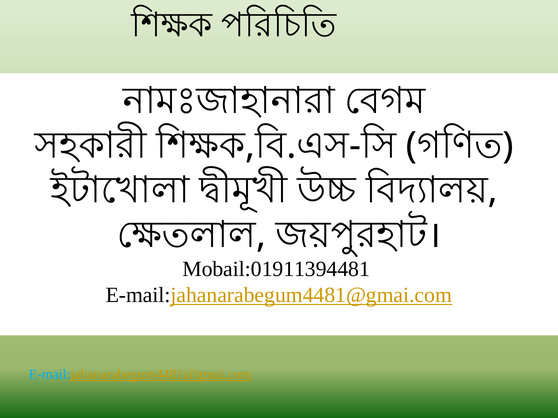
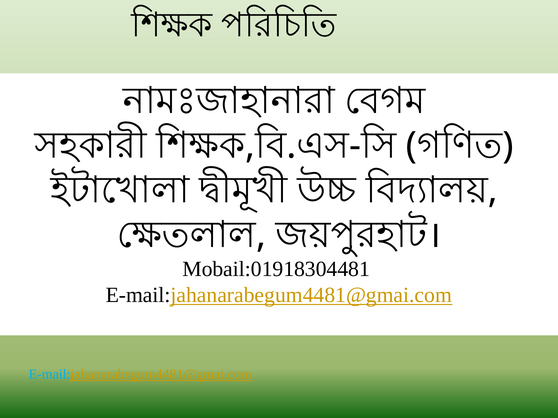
Mobail:01911394481: Mobail:01911394481 -> Mobail:01918304481 (276, 269)
